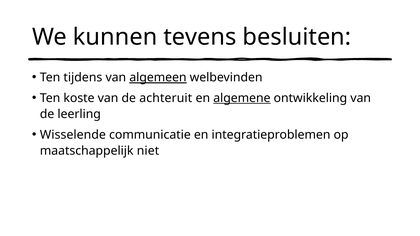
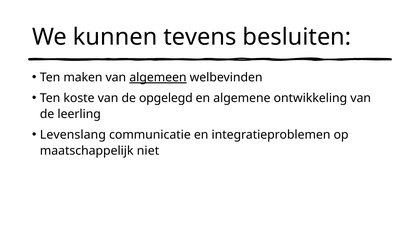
tijdens: tijdens -> maken (83, 78)
achteruit: achteruit -> opgelegd (166, 98)
algemene underline: present -> none (242, 98)
Wisselende: Wisselende -> Levenslang (73, 135)
